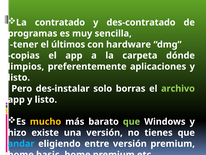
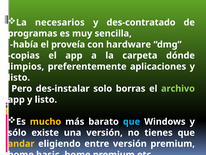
contratado: contratado -> necesarios (60, 22)
tener: tener -> había (24, 44)
últimos: últimos -> proveía (68, 44)
que colour: light green -> light blue (131, 121)
hizo: hizo -> sólo (17, 132)
andar colour: light blue -> yellow (21, 143)
